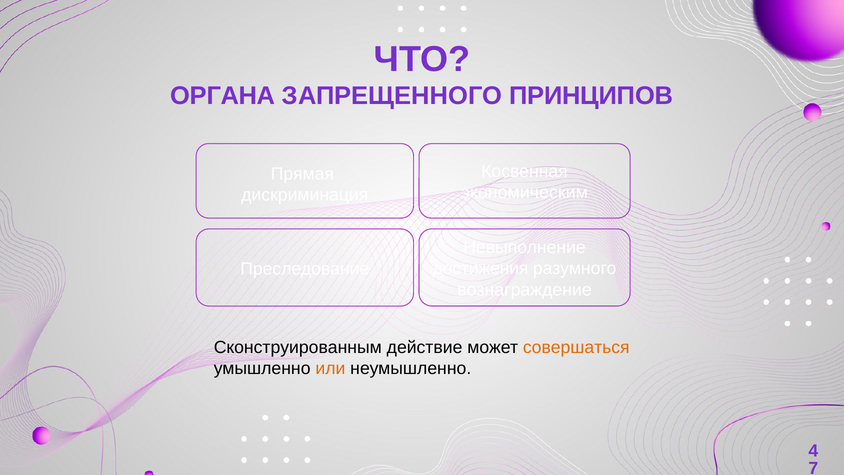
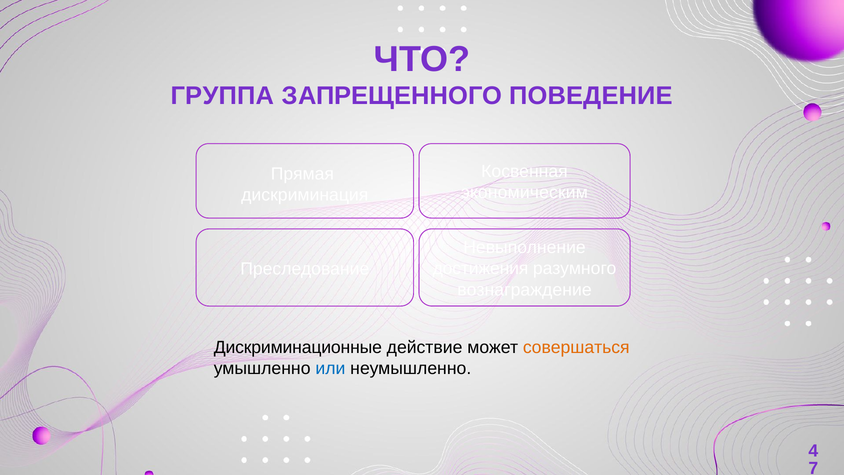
ОРГАНА: ОРГАНА -> ГРУППА (223, 96)
ПРИНЦИПОВ: ПРИНЦИПОВ -> ПОВЕДЕНИЕ (591, 96)
Сконструированным: Сконструированным -> Дискриминационные (298, 347)
или colour: orange -> blue (330, 368)
